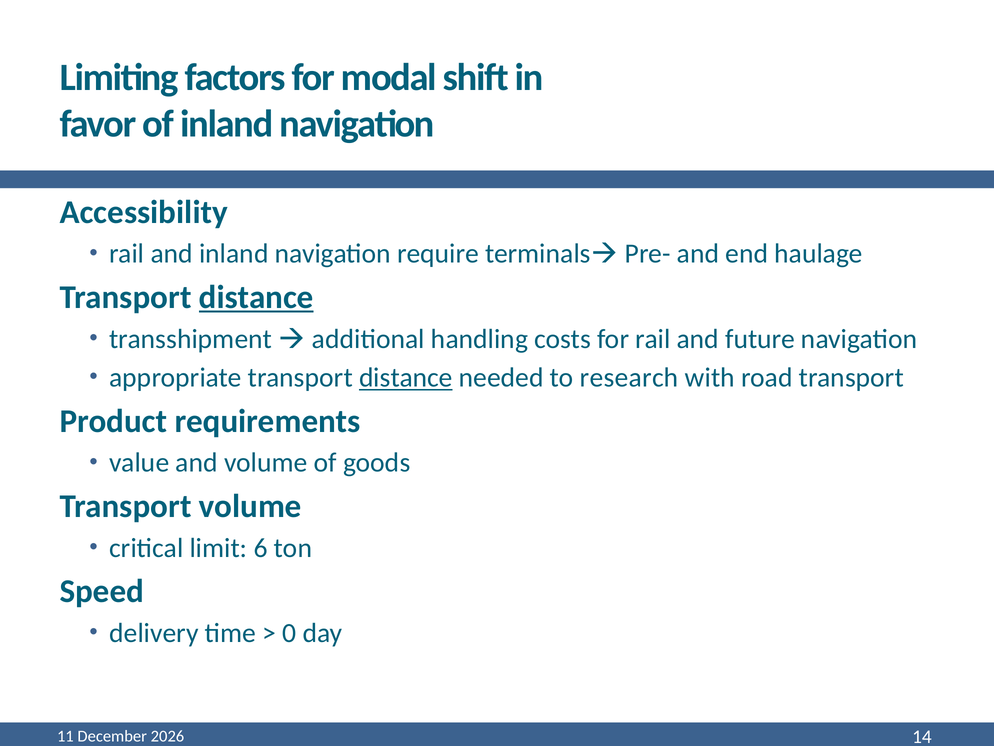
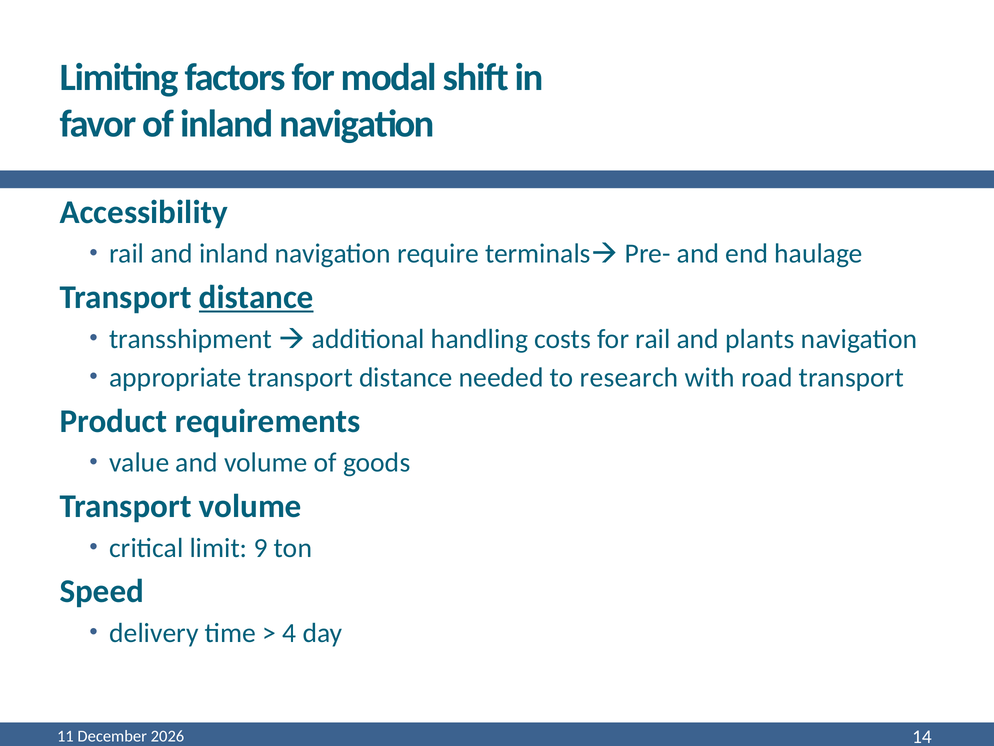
future: future -> plants (760, 339)
distance underline: present -> none (406, 377)
6: 6 -> 9 (261, 548)
0: 0 -> 4 (289, 633)
